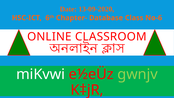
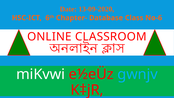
gwnjv colour: light green -> light blue (138, 74)
